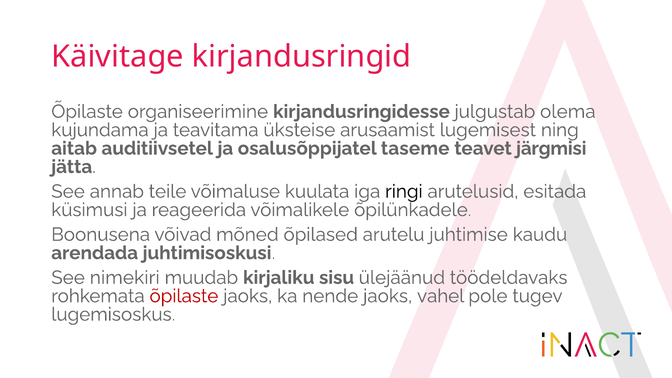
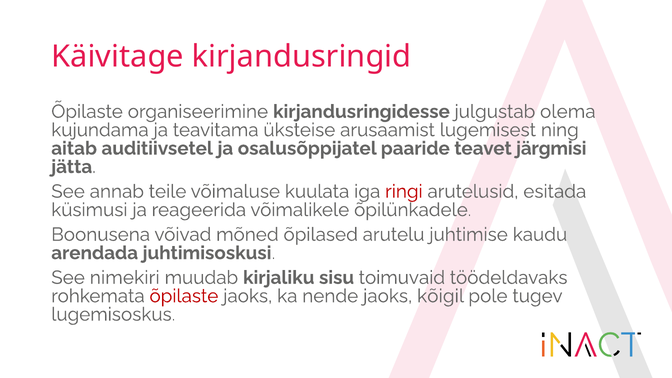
taseme: taseme -> paaride (415, 148)
ringi colour: black -> red (404, 191)
ülejäänud: ülejäänud -> toimuvaid (402, 278)
vahel: vahel -> kõigil (441, 296)
